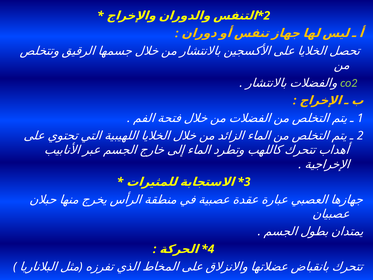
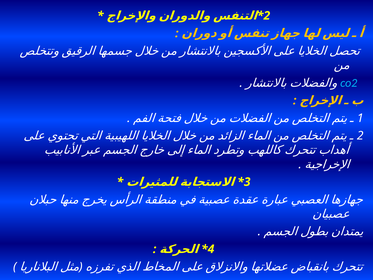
co2 colour: light green -> light blue (349, 83)
